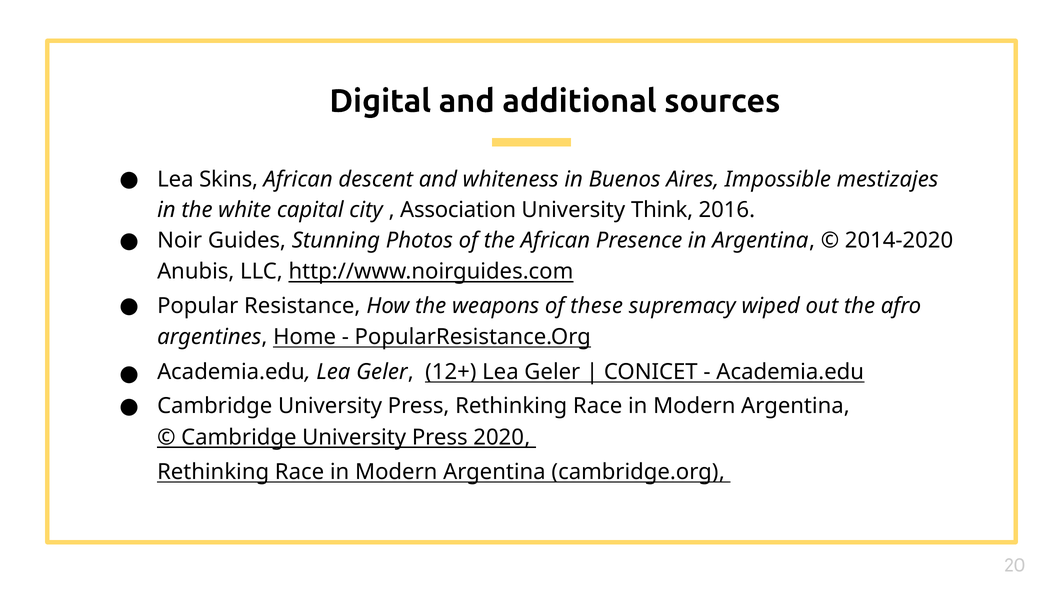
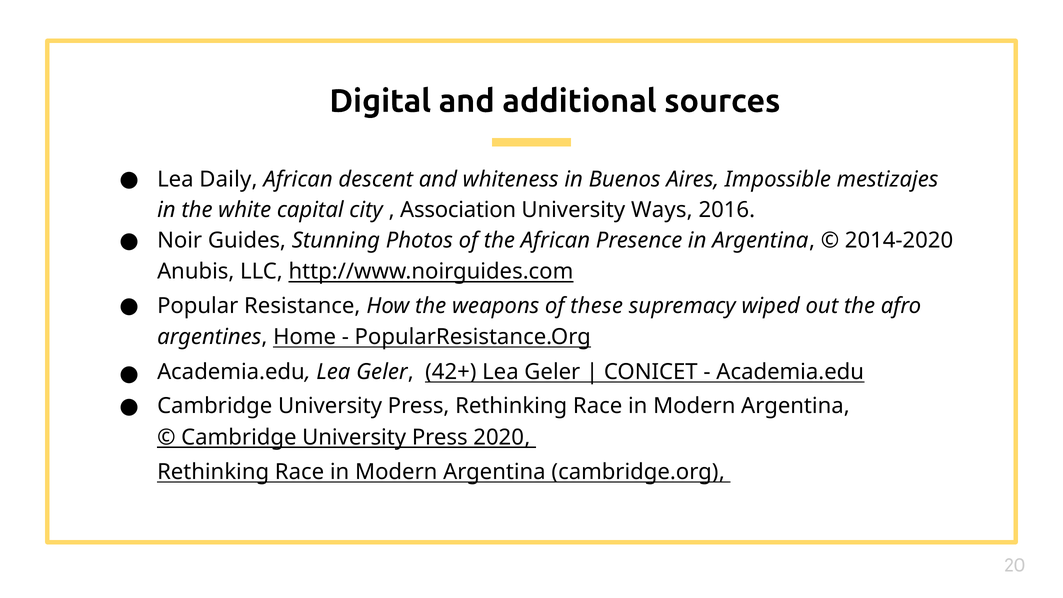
Skins: Skins -> Daily (228, 179)
Think: Think -> Ways (662, 210)
12+: 12+ -> 42+ (451, 372)
